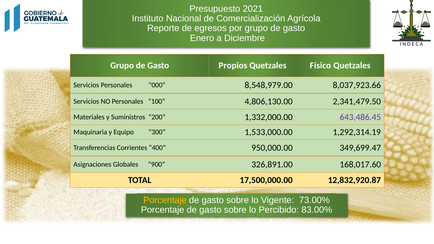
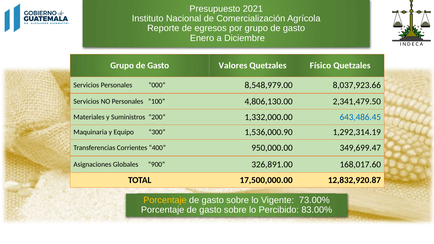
Propios: Propios -> Valores (233, 66)
643,486.45 colour: purple -> blue (360, 117)
1,533,000.00: 1,533,000.00 -> 1,536,000.90 (269, 132)
